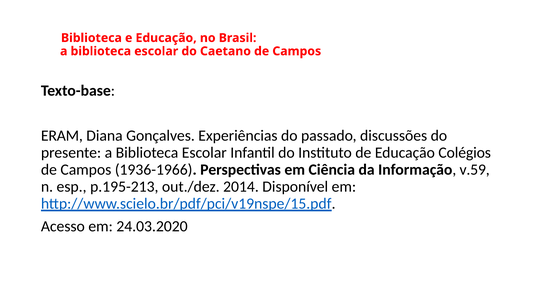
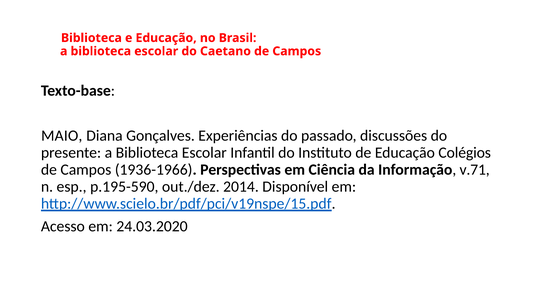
ERAM: ERAM -> MAIO (62, 136)
v.59: v.59 -> v.71 (475, 170)
p.195-213: p.195-213 -> p.195-590 (124, 187)
